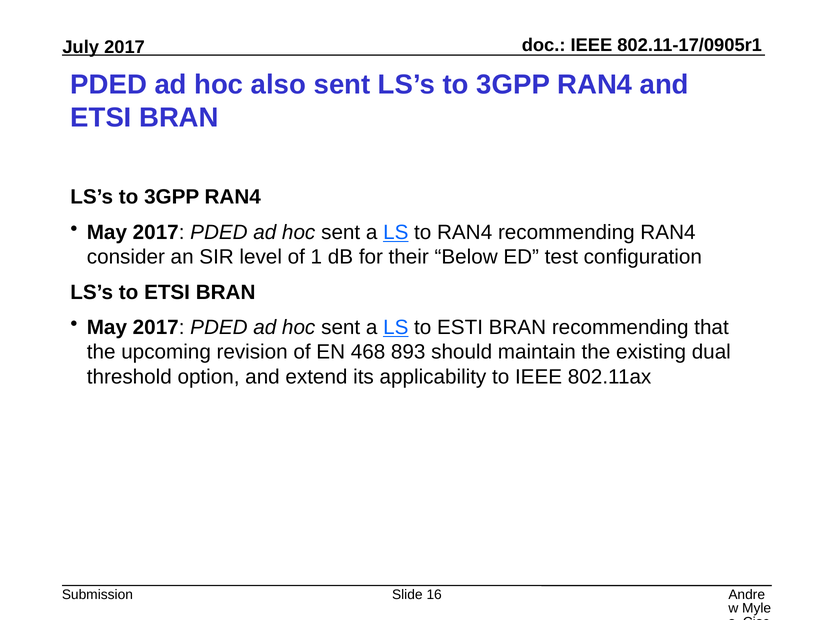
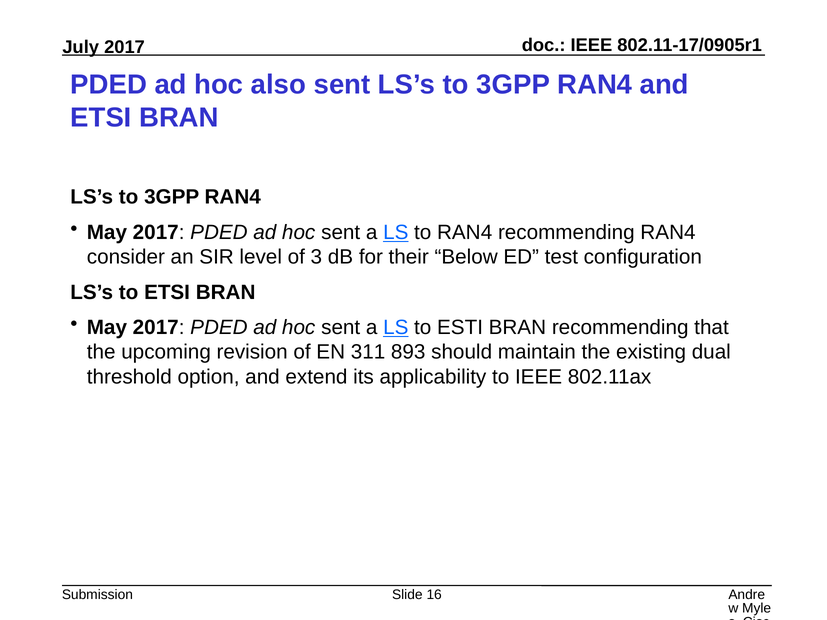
1: 1 -> 3 (316, 257)
468: 468 -> 311 (368, 352)
